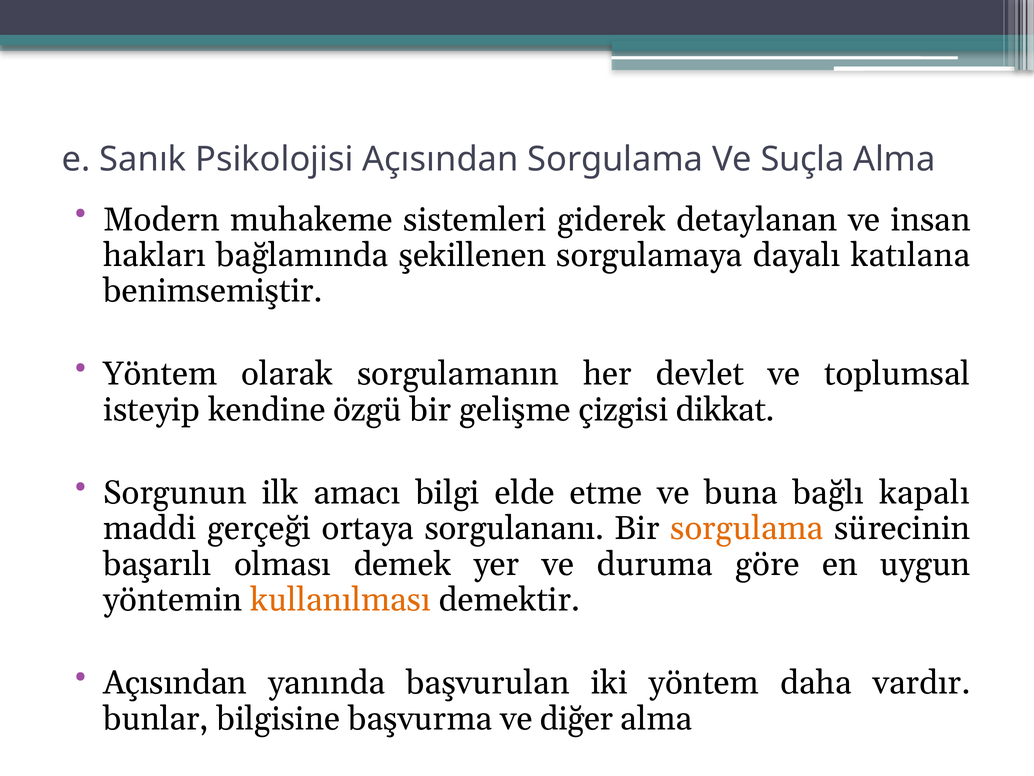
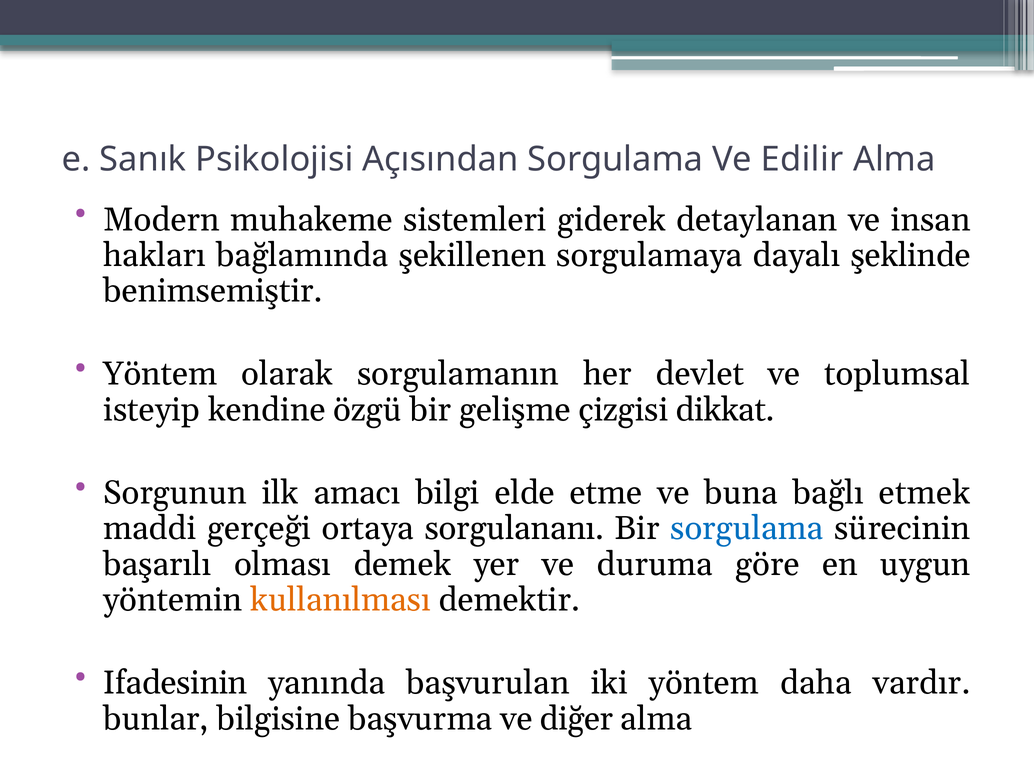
Suçla: Suçla -> Edilir (802, 159)
katılana: katılana -> şeklinde (911, 255)
kapalı: kapalı -> etmek (925, 493)
sorgulama colour: orange -> blue (747, 528)
Açısından: Açısından -> Ifadesinin (175, 682)
